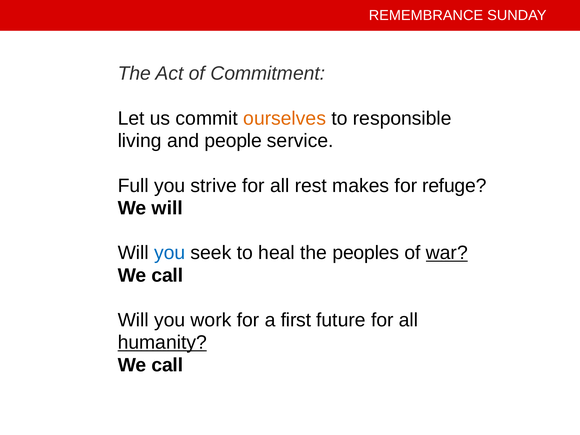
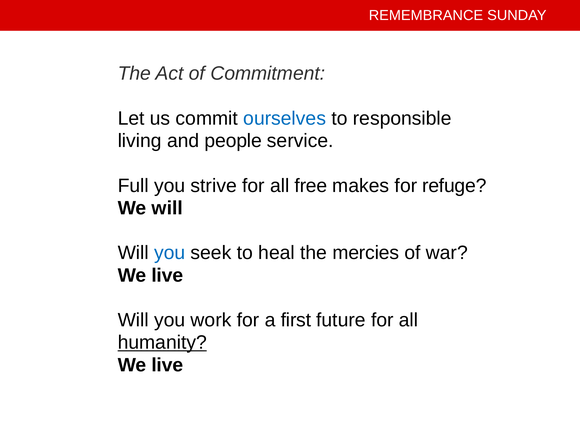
ourselves colour: orange -> blue (285, 118)
rest: rest -> free (311, 186)
peoples: peoples -> mercies (366, 253)
war underline: present -> none (447, 253)
call: call -> live (167, 275)
call: call -> live (167, 365)
